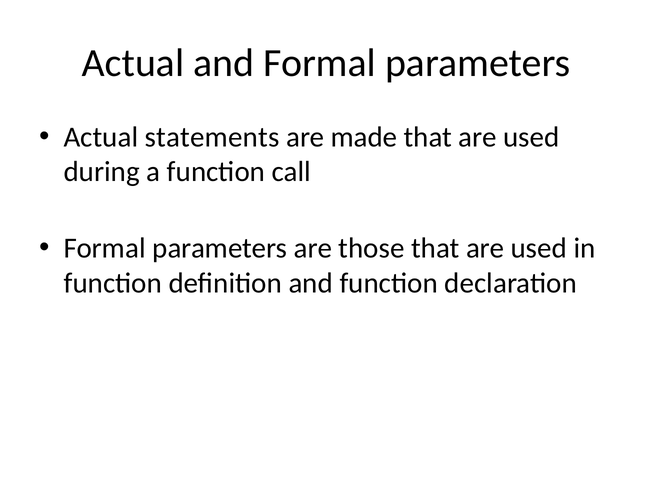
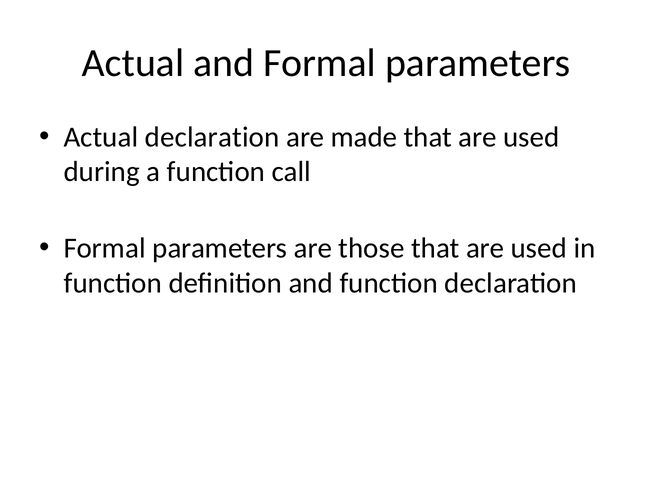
Actual statements: statements -> declaration (212, 137)
